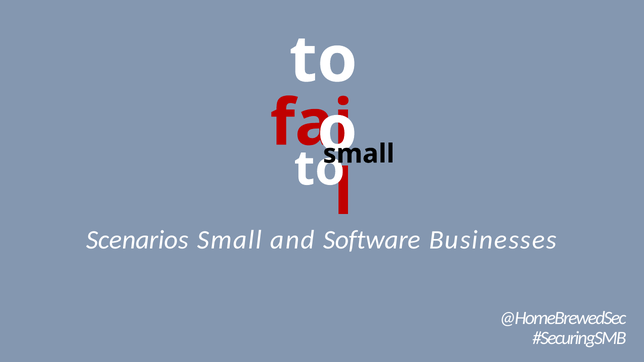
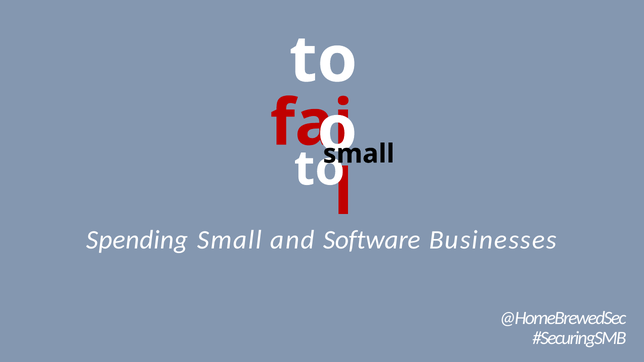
Scenarios: Scenarios -> Spending (137, 240)
